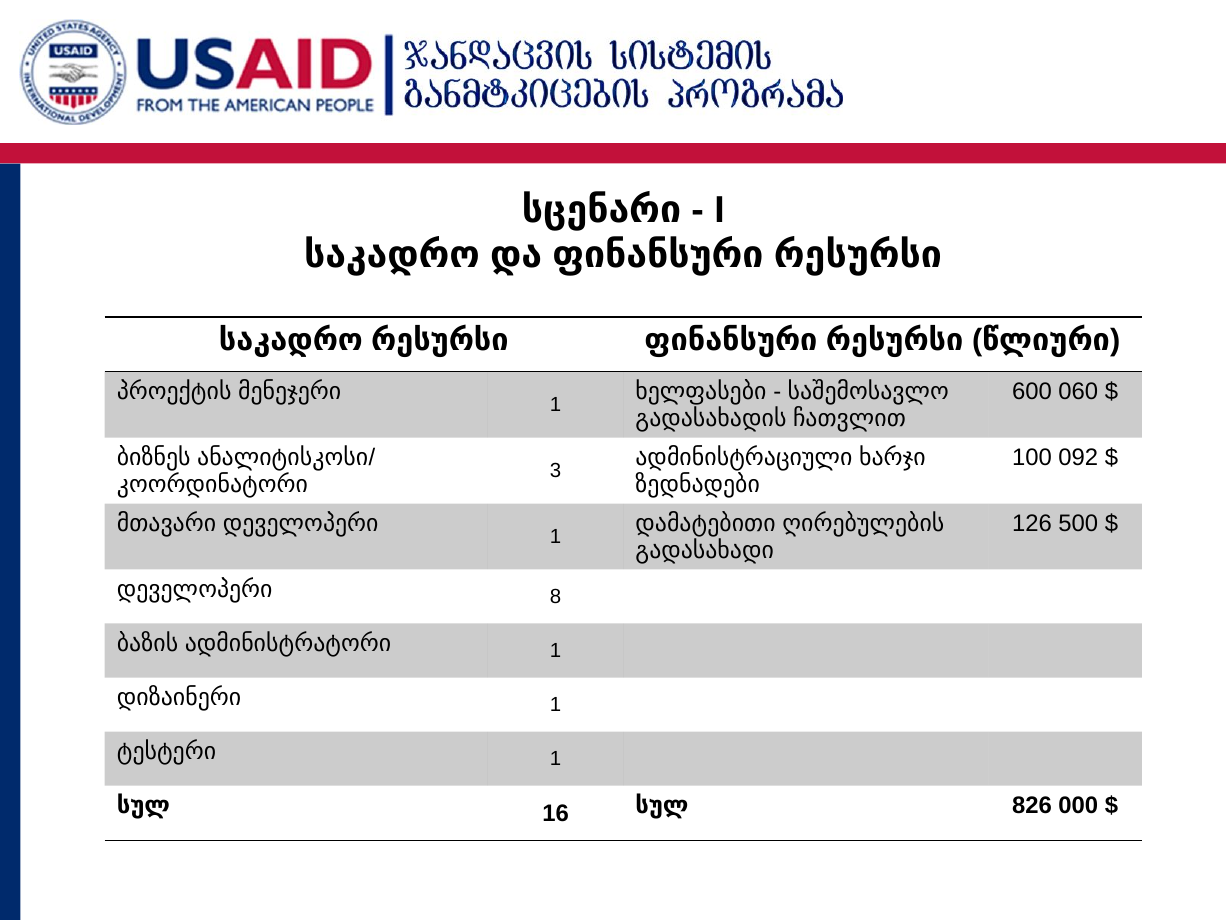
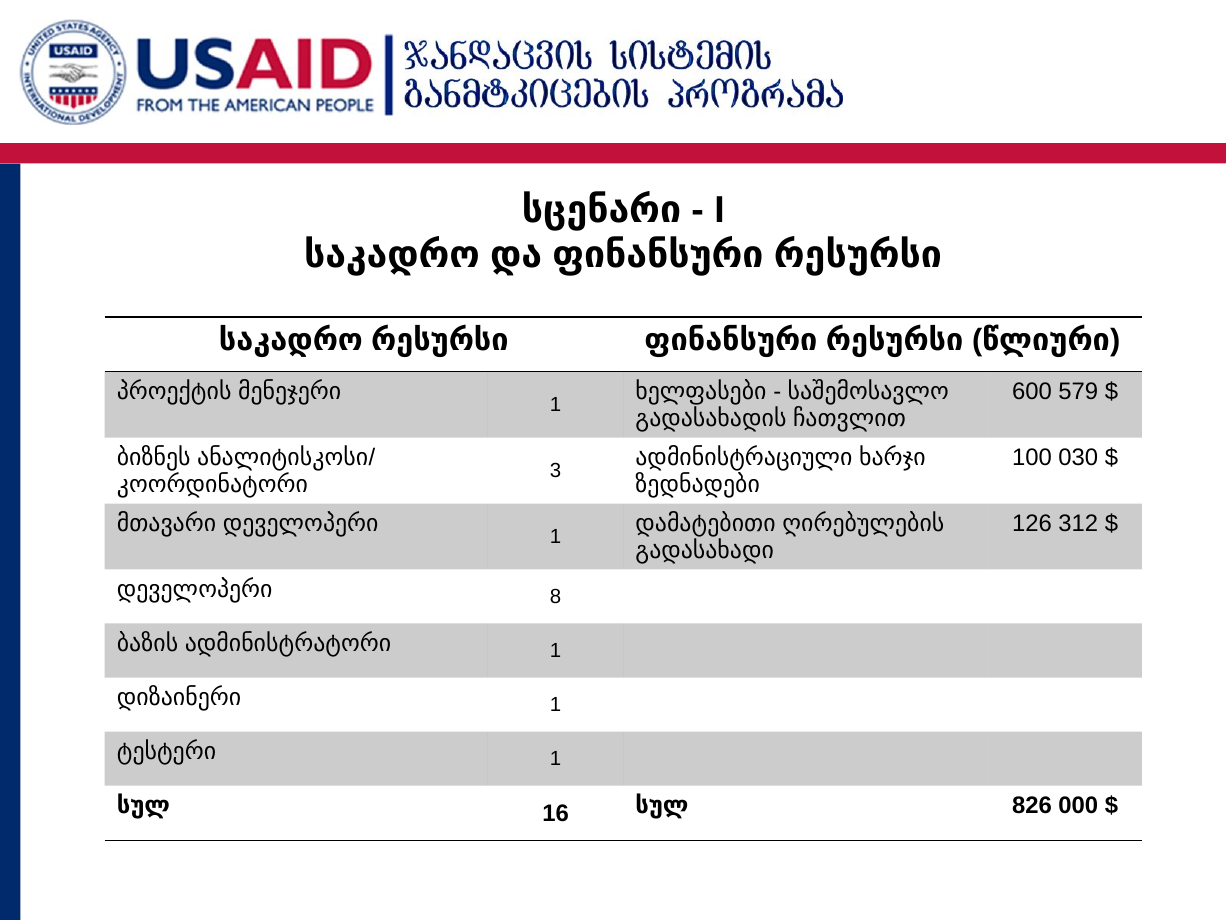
060: 060 -> 579 (1078, 391)
092: 092 -> 030 (1078, 457)
500: 500 -> 312 (1078, 523)
